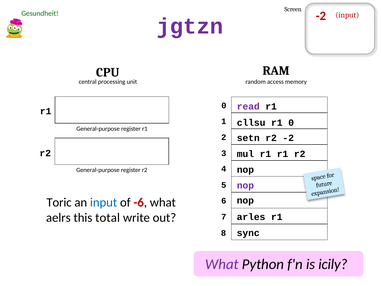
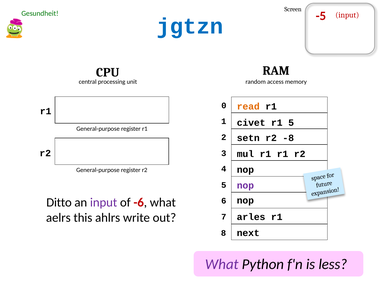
-2: -2 -> -5 (321, 16)
jgtzn colour: purple -> blue (190, 26)
read colour: purple -> orange (248, 106)
cllsu: cllsu -> civet (251, 123)
0: 0 -> 5 (291, 123)
r2 -2: -2 -> -8 (288, 138)
Toric: Toric -> Ditto (59, 202)
input colour: blue -> purple (104, 202)
total: total -> ahlrs (108, 217)
sync: sync -> next (248, 233)
icily: icily -> less (333, 264)
